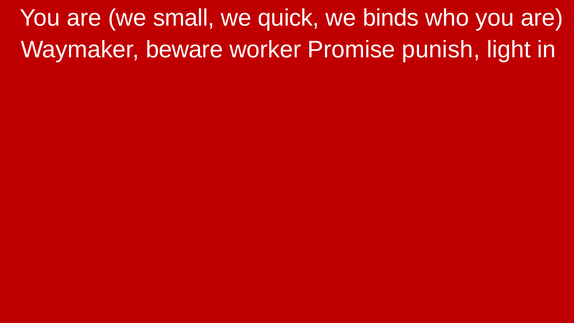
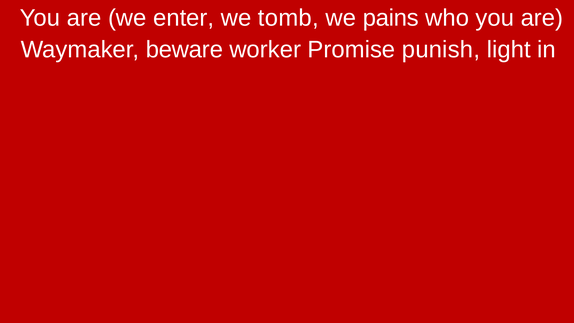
small: small -> enter (184, 18)
quick: quick -> tomb (288, 18)
binds: binds -> pains (391, 18)
